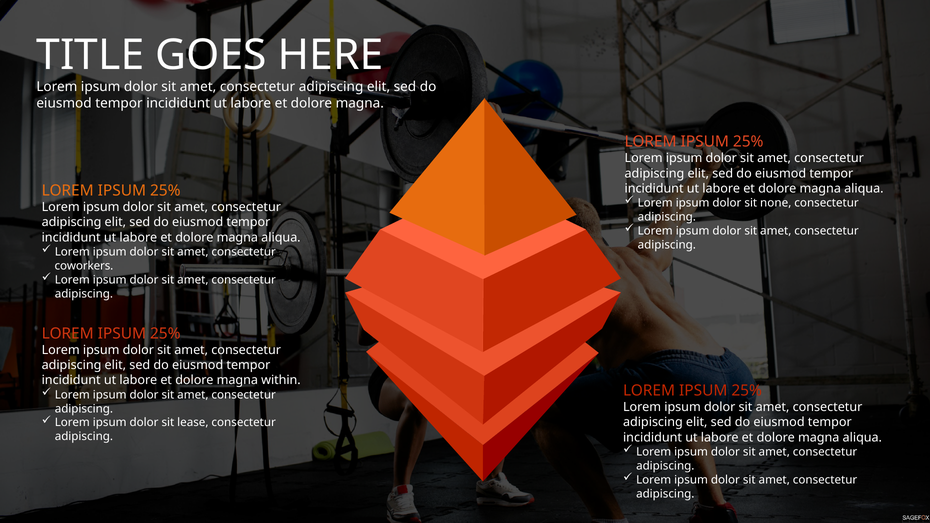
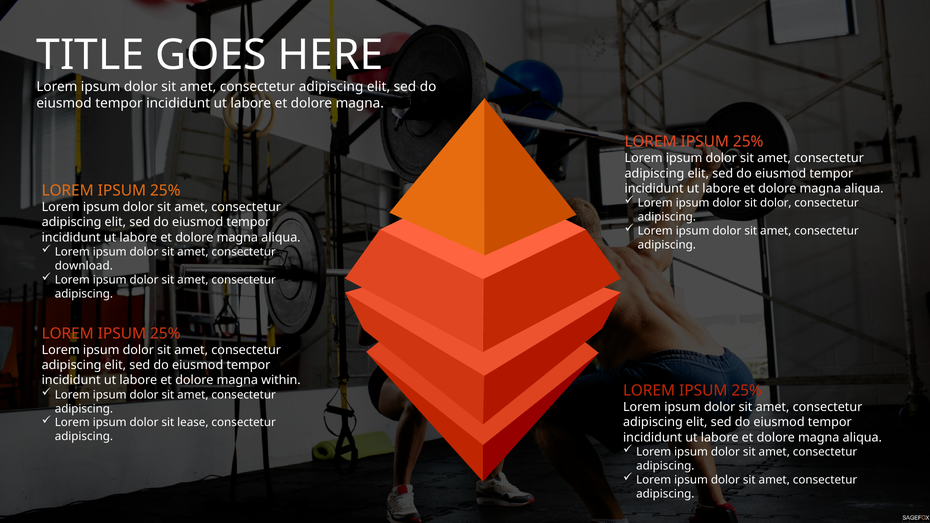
sit none: none -> dolor (776, 203)
coworkers: coworkers -> download (84, 266)
